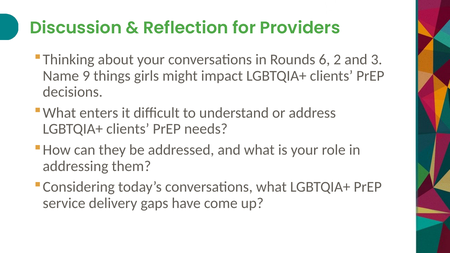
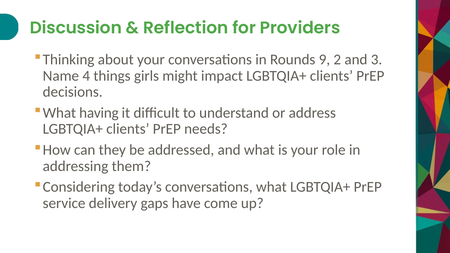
6: 6 -> 9 (324, 60)
9: 9 -> 4 (86, 76)
enters: enters -> having (99, 113)
